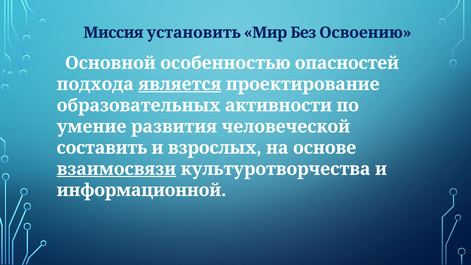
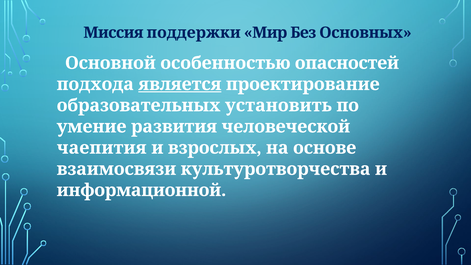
установить: установить -> поддержки (194, 33)
Освоению: Освоению -> Основных (365, 33)
активности: активности -> установить (278, 105)
составить: составить -> чаепития (102, 148)
взаимосвязи underline: present -> none (116, 169)
